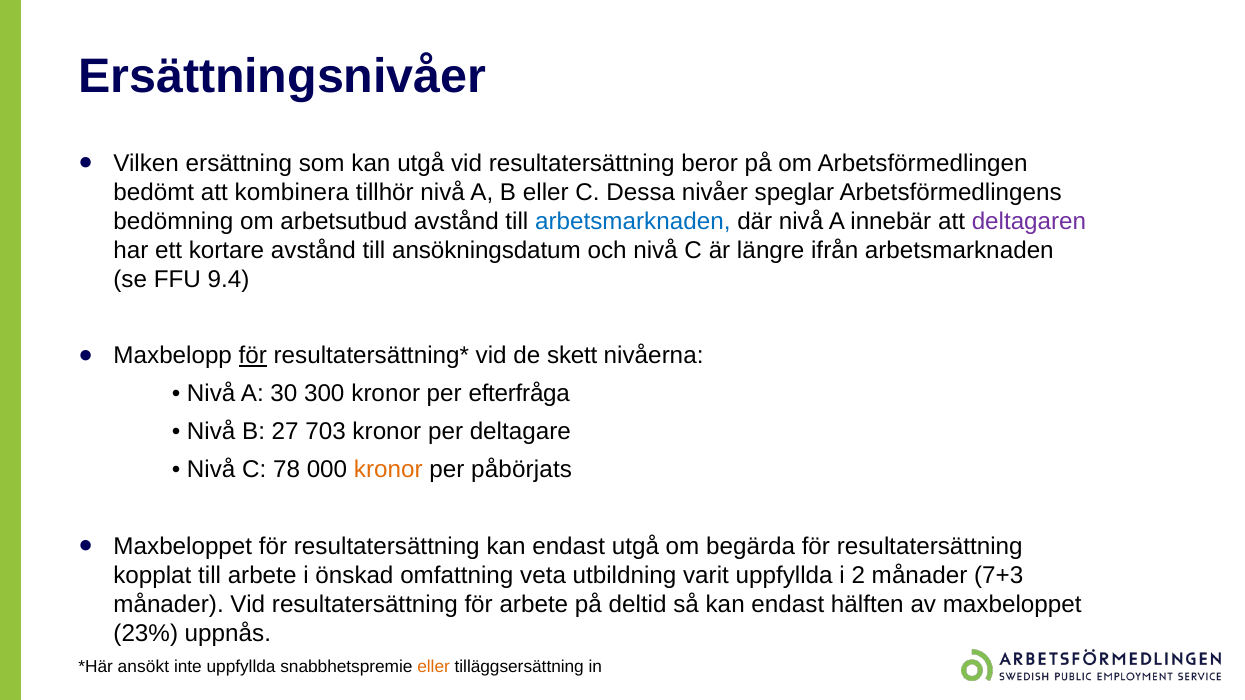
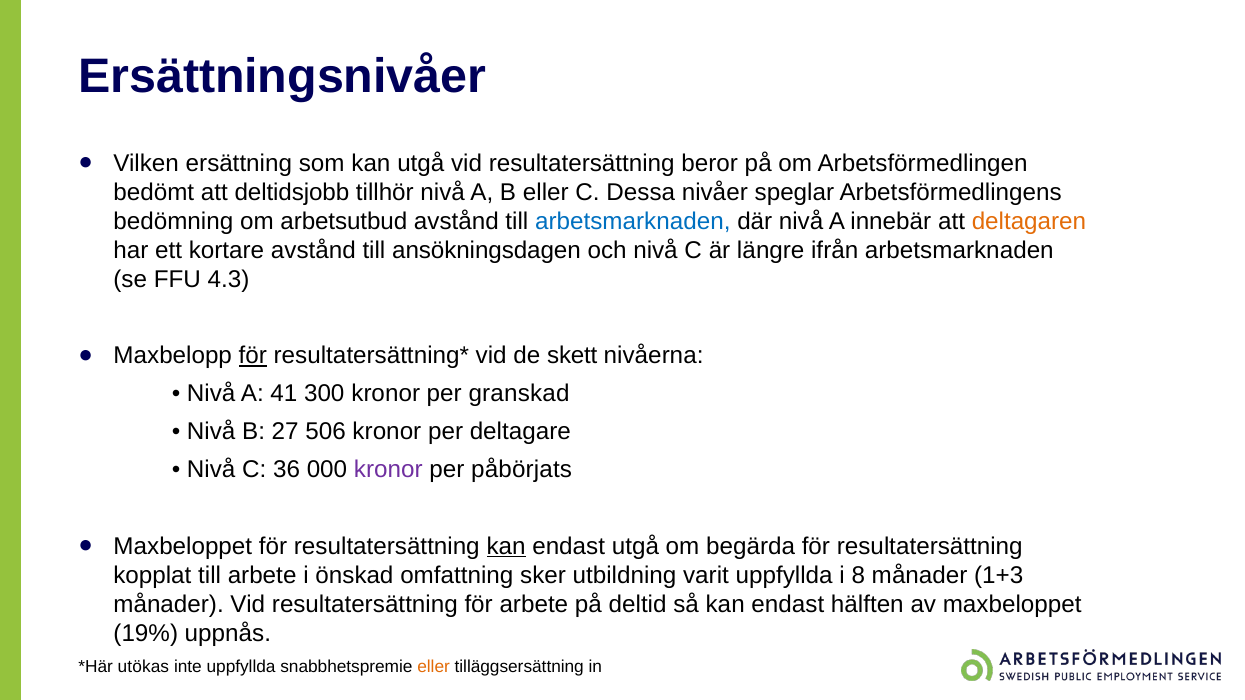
kombinera: kombinera -> deltidsjobb (292, 192)
deltagaren colour: purple -> orange (1029, 221)
ansökningsdatum: ansökningsdatum -> ansökningsdagen (486, 250)
9.4: 9.4 -> 4.3 (228, 280)
30: 30 -> 41 (284, 394)
efterfråga: efterfråga -> granskad (519, 394)
703: 703 -> 506 (326, 432)
78: 78 -> 36 (287, 470)
kronor colour: orange -> purple (388, 470)
kan underline: none -> present (506, 546)
veta: veta -> sker (543, 576)
2: 2 -> 8 (858, 576)
7+3: 7+3 -> 1+3 (999, 576)
23%: 23% -> 19% (146, 634)
ansökt: ansökt -> utökas (143, 667)
